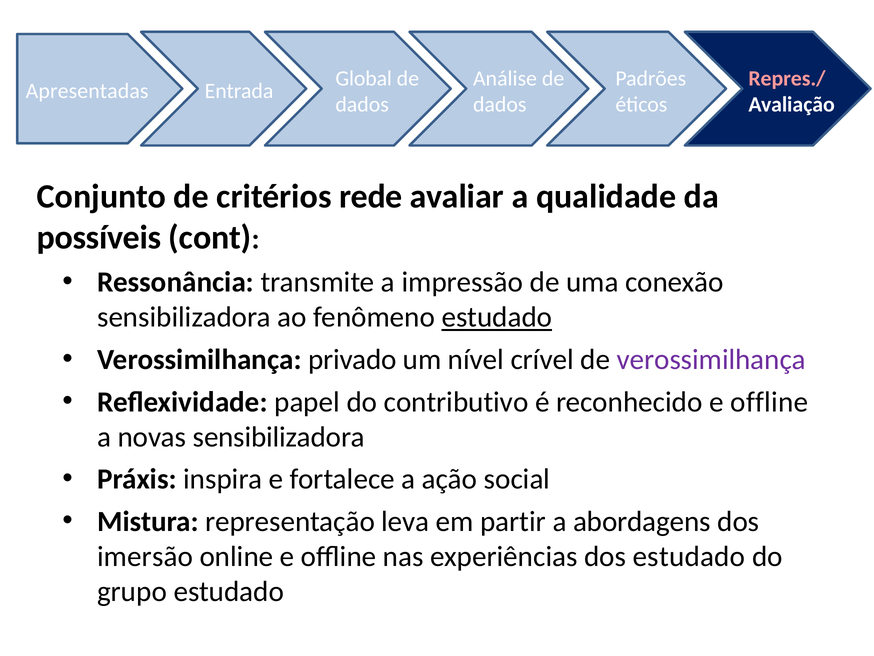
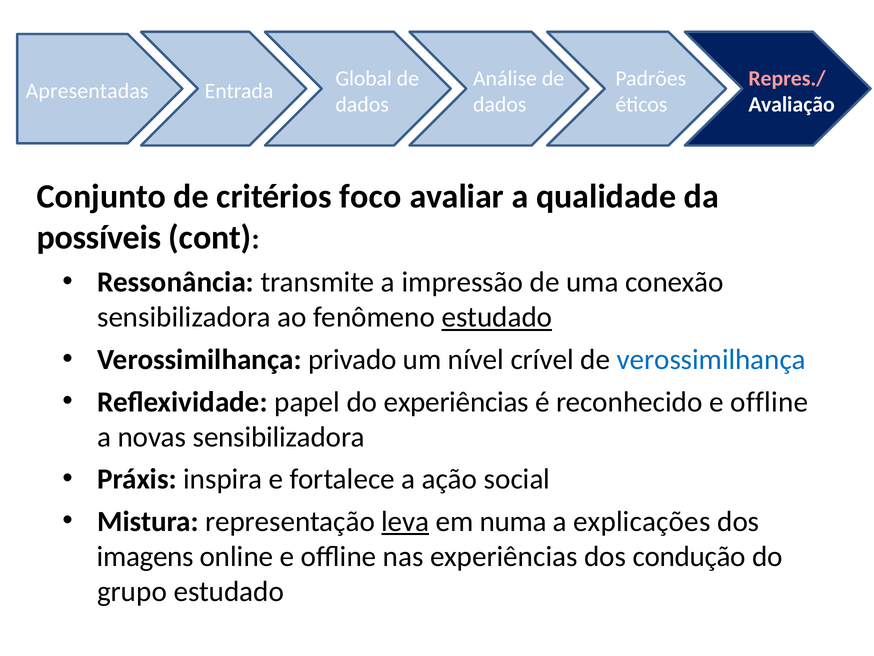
rede: rede -> foco (371, 196)
verossimilhança colour: purple -> blue (711, 359)
do contributivo: contributivo -> experiências (456, 402)
leva underline: none -> present (405, 521)
partir: partir -> numa (513, 521)
abordagens: abordagens -> explicações (642, 521)
imersão: imersão -> imagens (145, 556)
dos estudado: estudado -> condução (689, 556)
